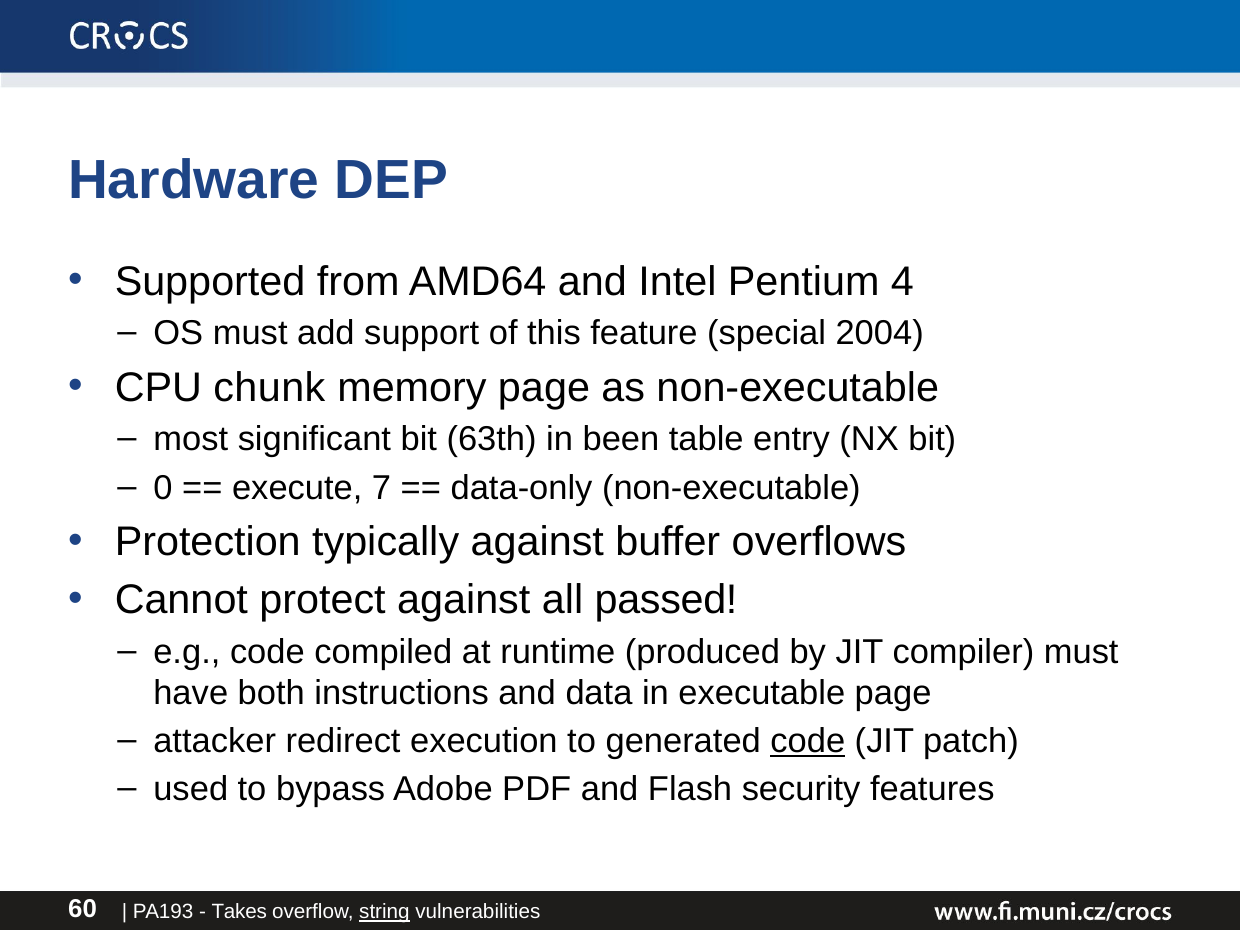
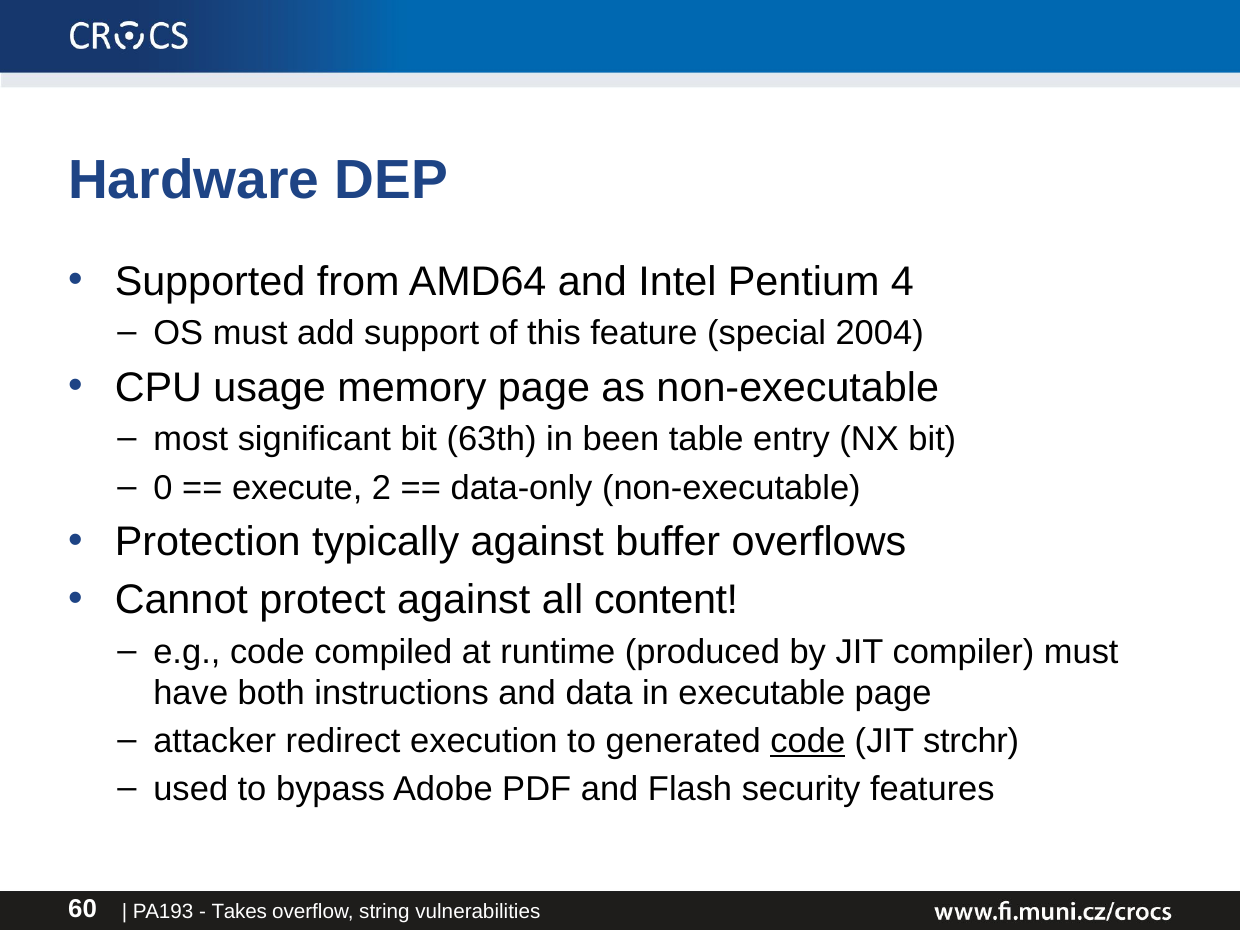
chunk: chunk -> usage (270, 388)
7: 7 -> 2 (382, 488)
passed: passed -> content (666, 600)
patch: patch -> strchr (971, 741)
string underline: present -> none (384, 912)
